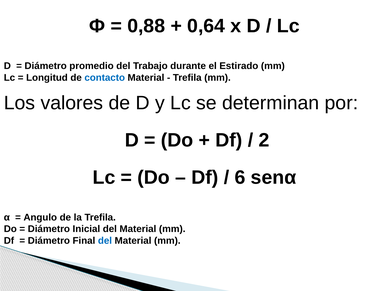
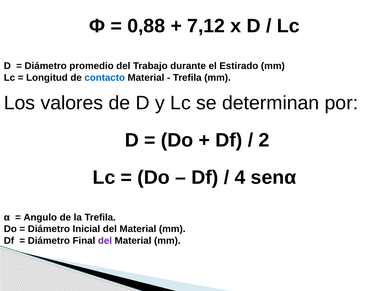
0,64: 0,64 -> 7,12 (206, 26)
6: 6 -> 4 (240, 178)
del colour: blue -> purple (105, 241)
